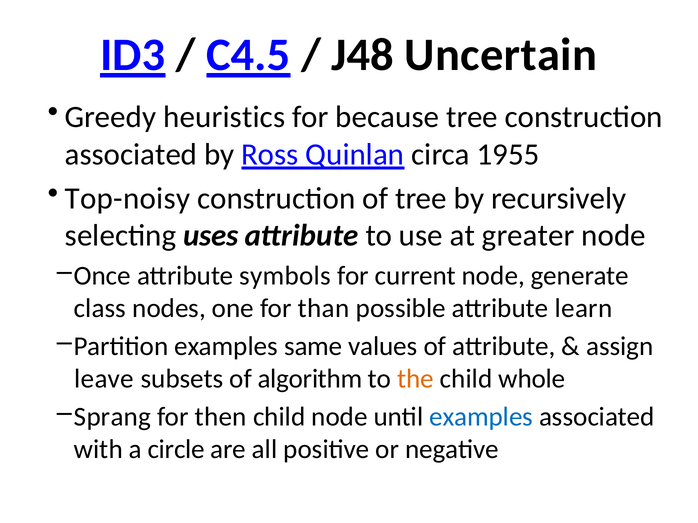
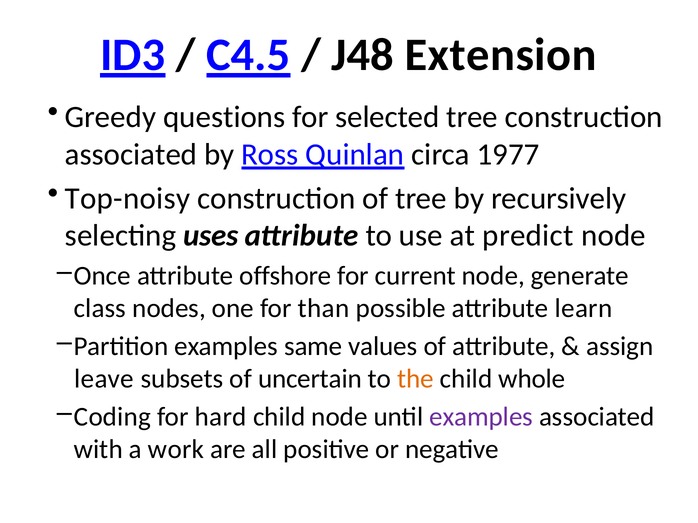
Uncertain: Uncertain -> Extension (501, 55)
heuristics: heuristics -> questions (224, 117)
because: because -> selected (387, 117)
1955: 1955 -> 1977 (508, 155)
greater: greater -> predict (528, 236)
symbols: symbols -> offshore (285, 276)
algorithm: algorithm -> uncertain (310, 379)
Sprang: Sprang -> Coding (112, 417)
then: then -> hard (221, 417)
examples colour: blue -> purple (481, 417)
circle: circle -> work (176, 450)
